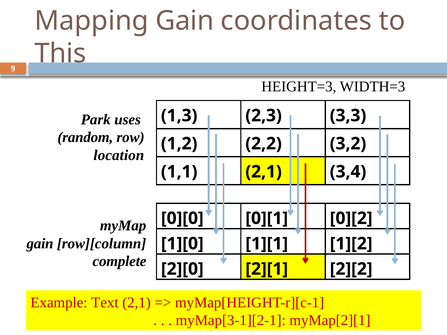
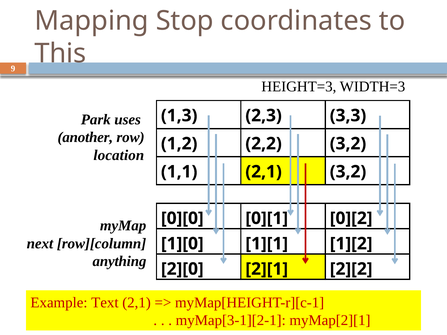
Mapping Gain: Gain -> Stop (185, 21)
random: random -> another (85, 137)
2,1 3,4: 3,4 -> 3,2 (348, 172)
gain: gain -> next (40, 244)
complete: complete -> anything (119, 262)
